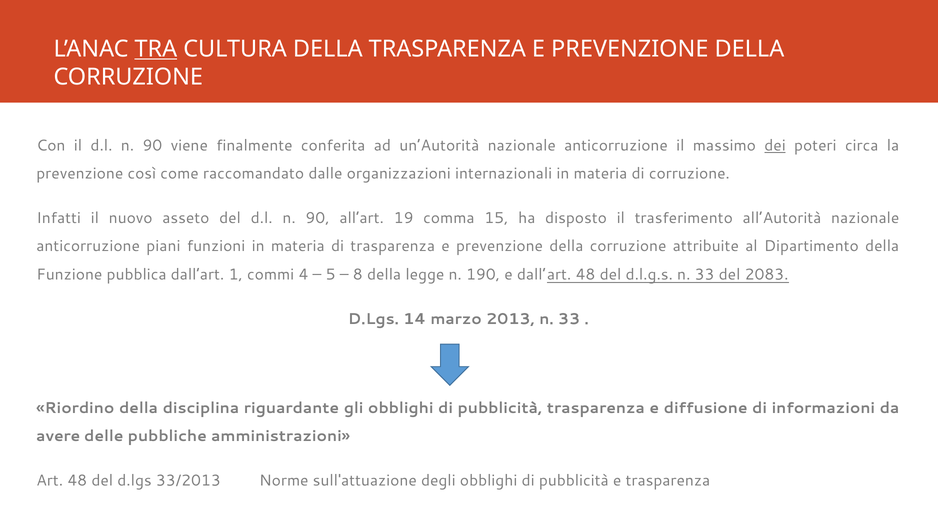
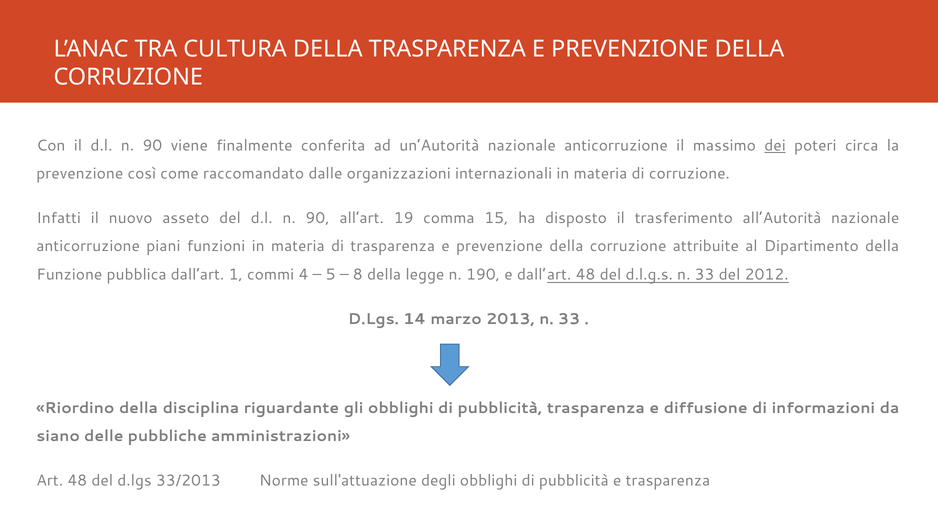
TRA underline: present -> none (156, 49)
2083: 2083 -> 2012 (767, 274)
avere: avere -> siano (58, 436)
